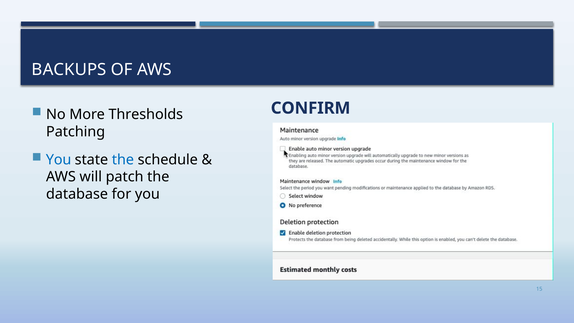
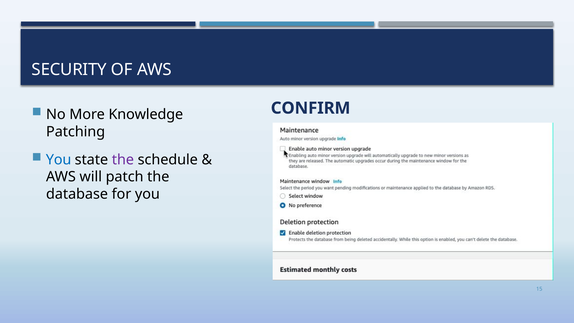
BACKUPS: BACKUPS -> SECURITY (69, 70)
Thresholds: Thresholds -> Knowledge (146, 114)
the colour: blue -> purple (123, 160)
